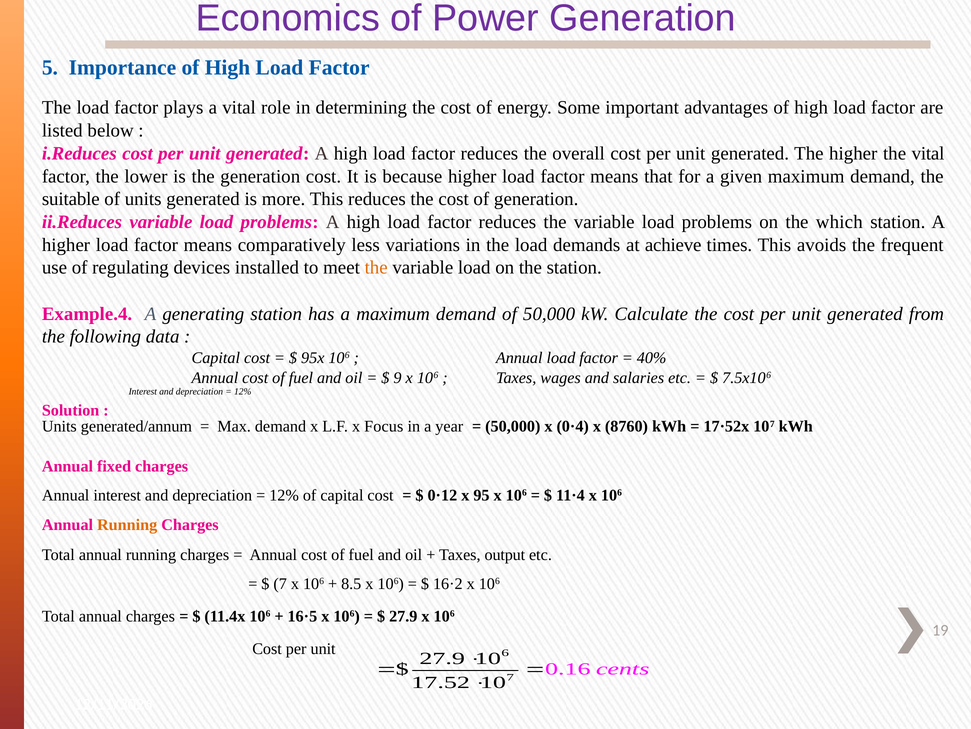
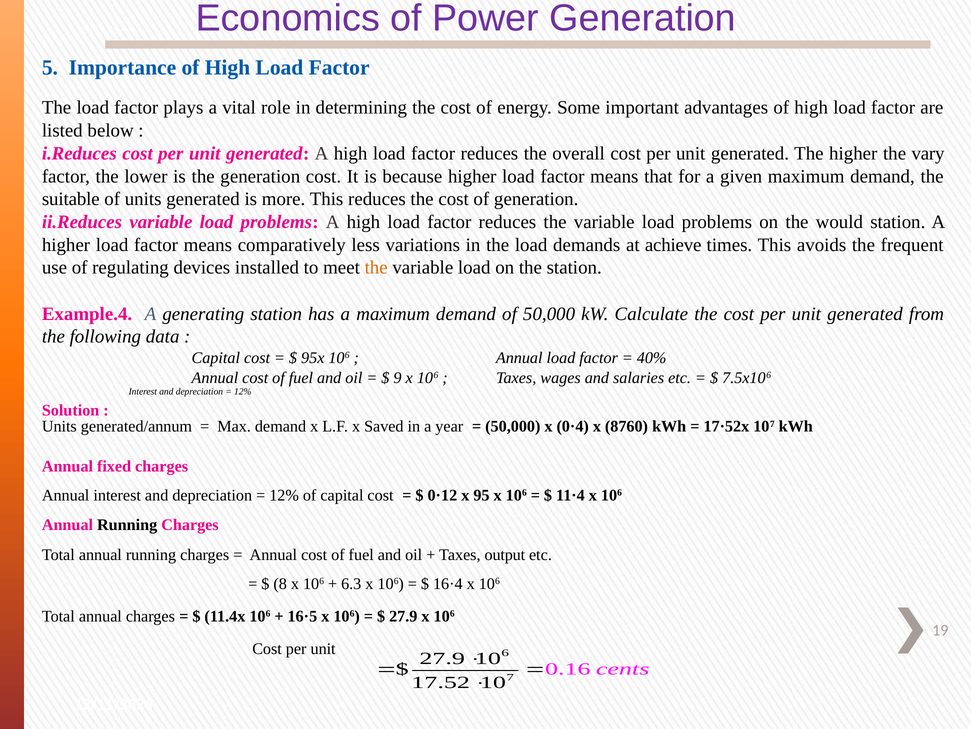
the vital: vital -> vary (928, 153)
which: which -> would (839, 222)
Focus: Focus -> Saved (384, 426)
Running colour: orange -> black (127, 525)
7: 7 -> 8 (280, 583)
8.5: 8.5 -> 6.3 (351, 583)
16·2: 16·2 -> 16·4 (448, 583)
